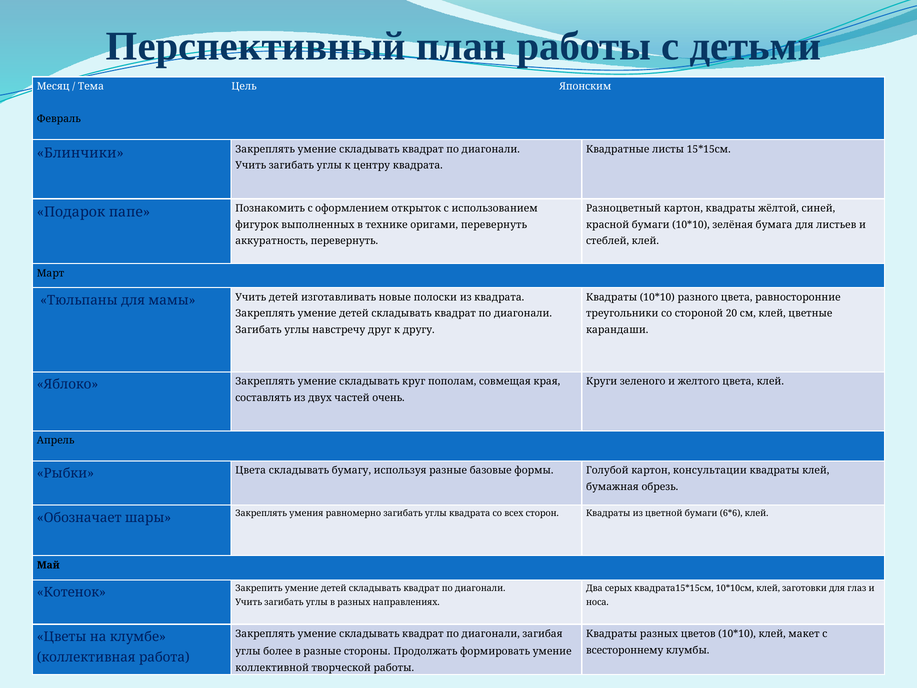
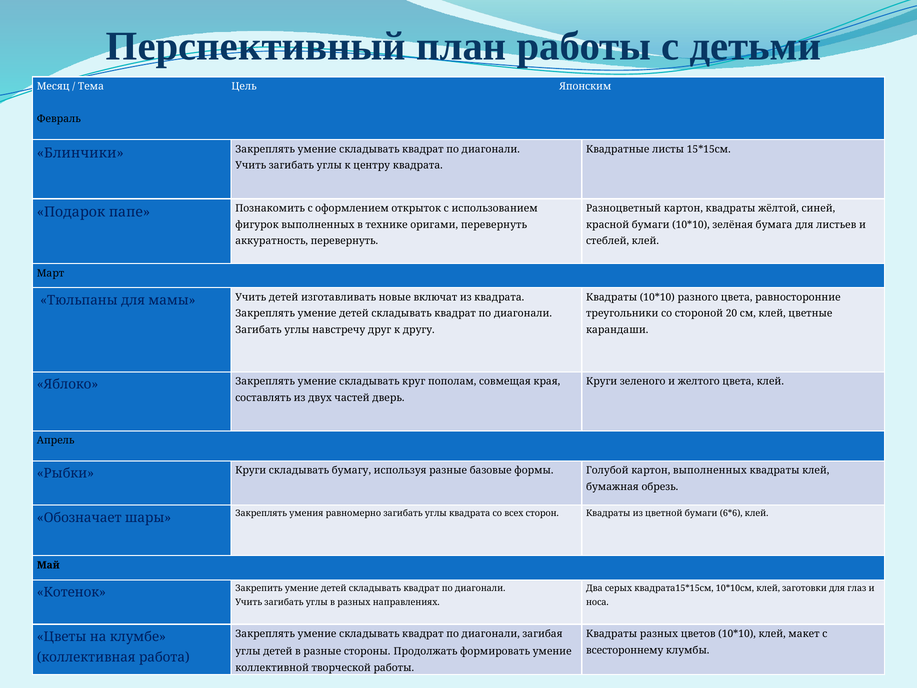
полоски: полоски -> включат (435, 297)
очень: очень -> дверь (388, 398)
Рыбки Цвета: Цвета -> Круги (251, 470)
картон консультации: консультации -> выполненных (710, 470)
углы более: более -> детей (278, 651)
